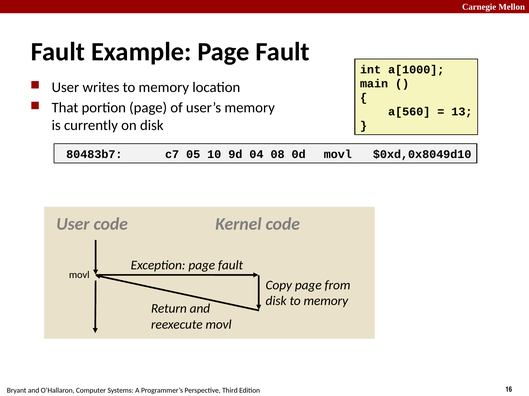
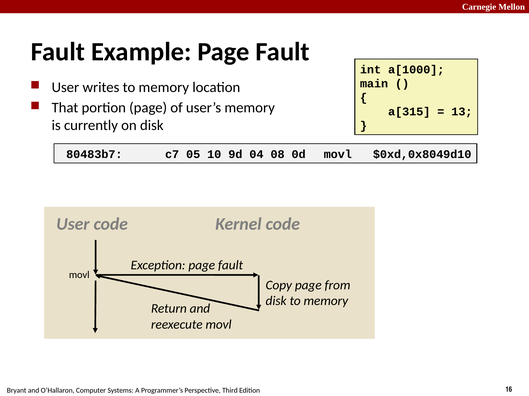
a[560: a[560 -> a[315 (409, 112)
